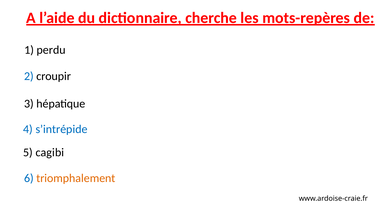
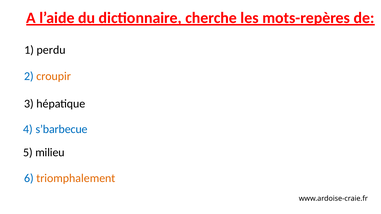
croupir colour: black -> orange (54, 76)
s’intrépide: s’intrépide -> s’barbecue (62, 129)
cagibi: cagibi -> milieu (50, 153)
